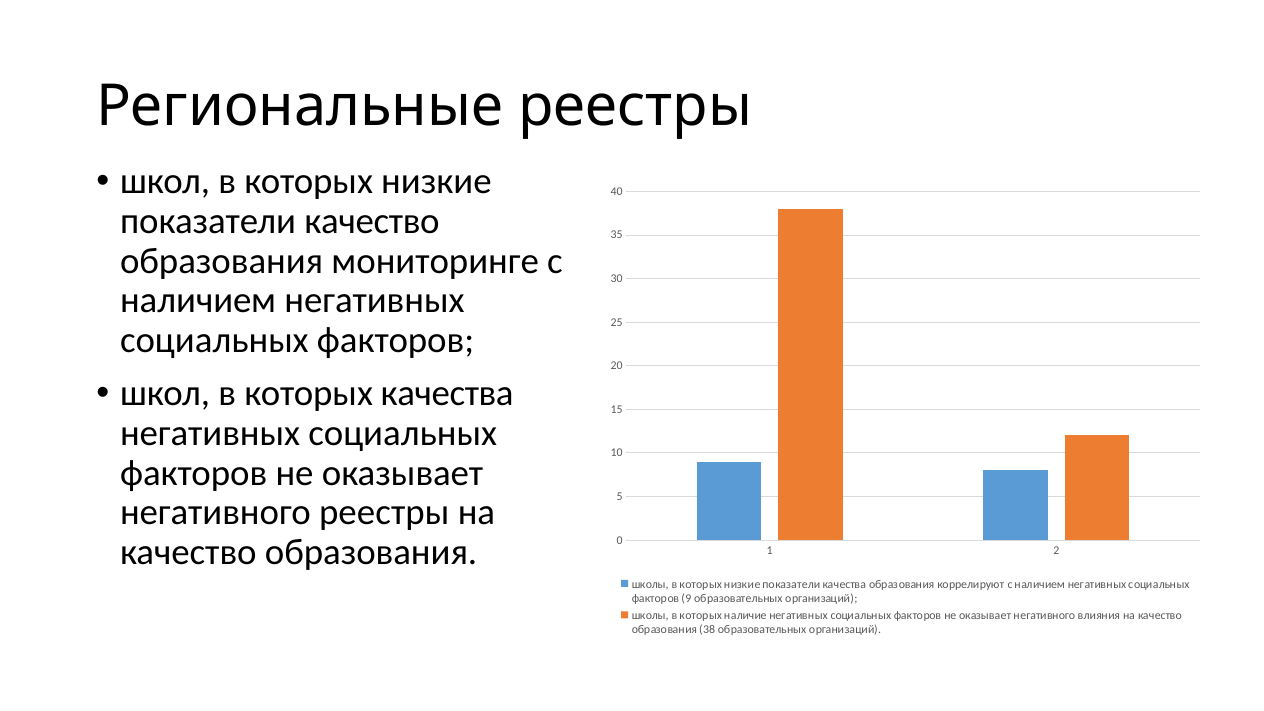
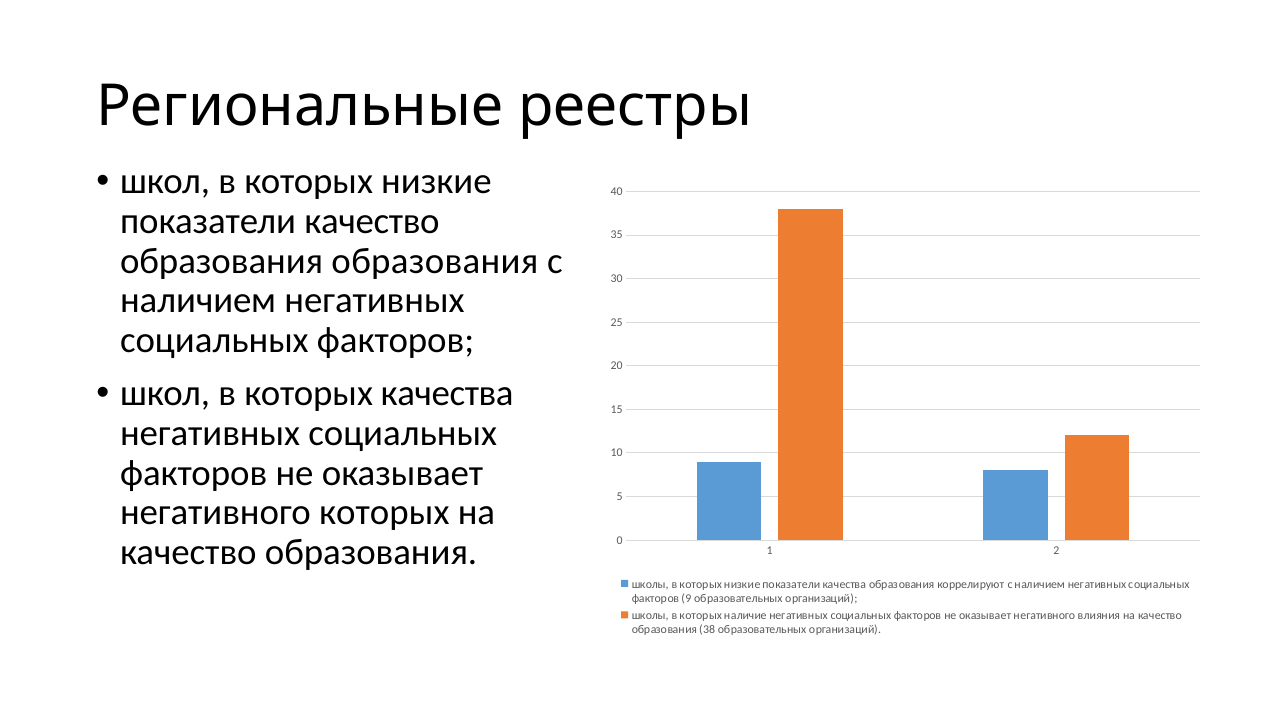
образования мониторинге: мониторинге -> образования (435, 261)
негативного реестры: реестры -> которых (384, 513)
